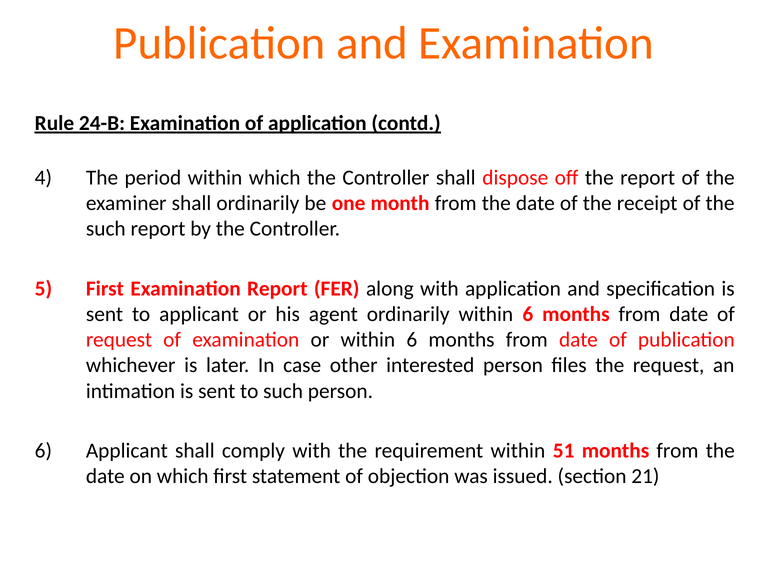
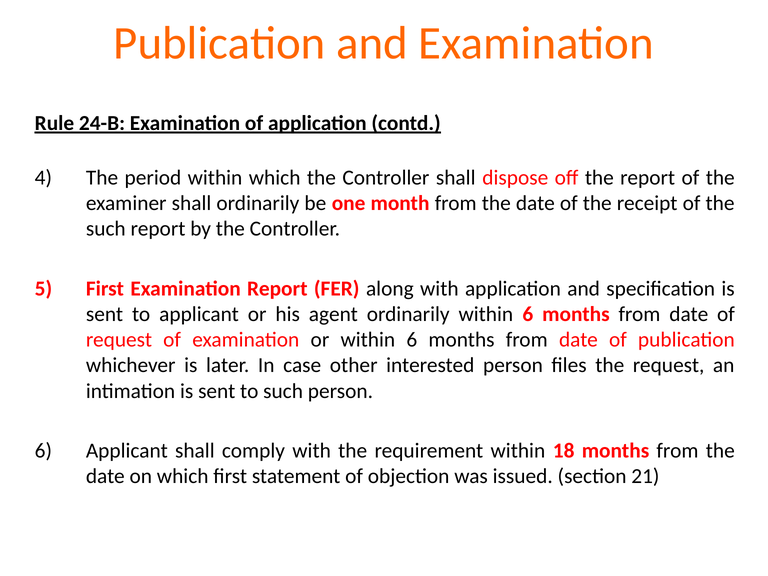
51: 51 -> 18 (564, 451)
